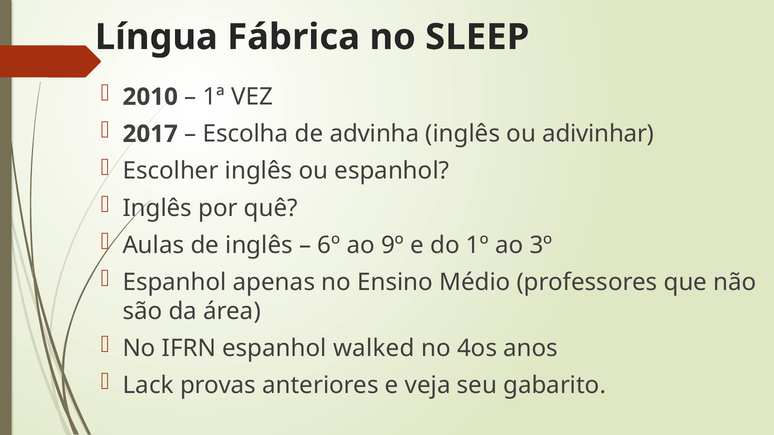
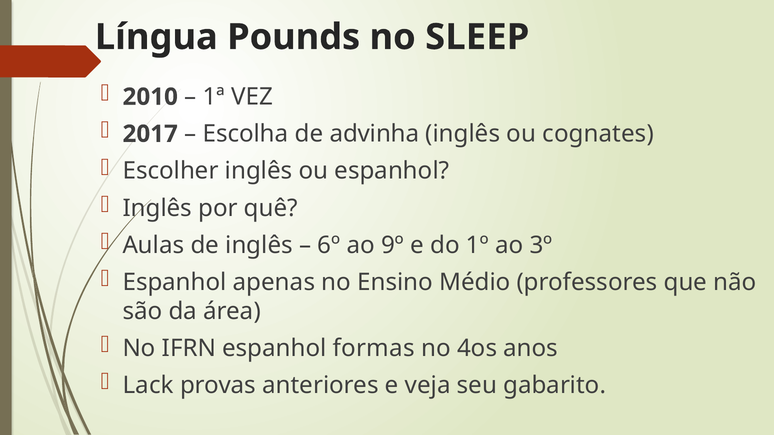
Fábrica: Fábrica -> Pounds (294, 37)
adivinhar: adivinhar -> cognates (598, 134)
walked: walked -> formas (374, 349)
